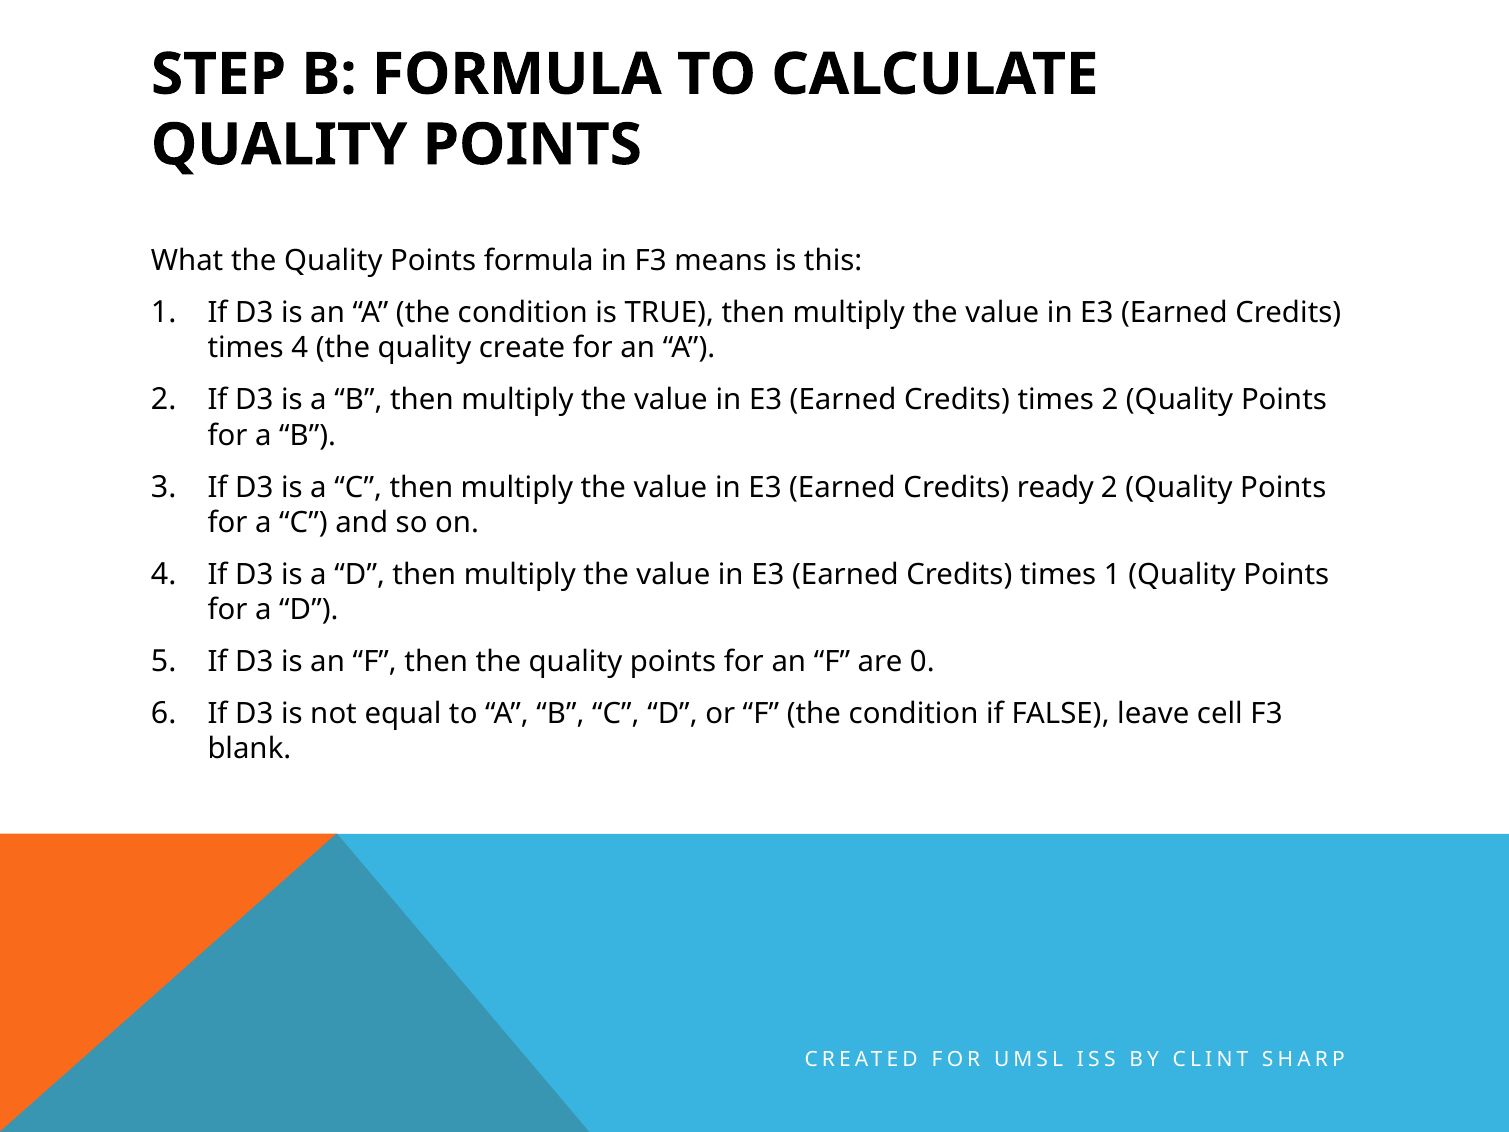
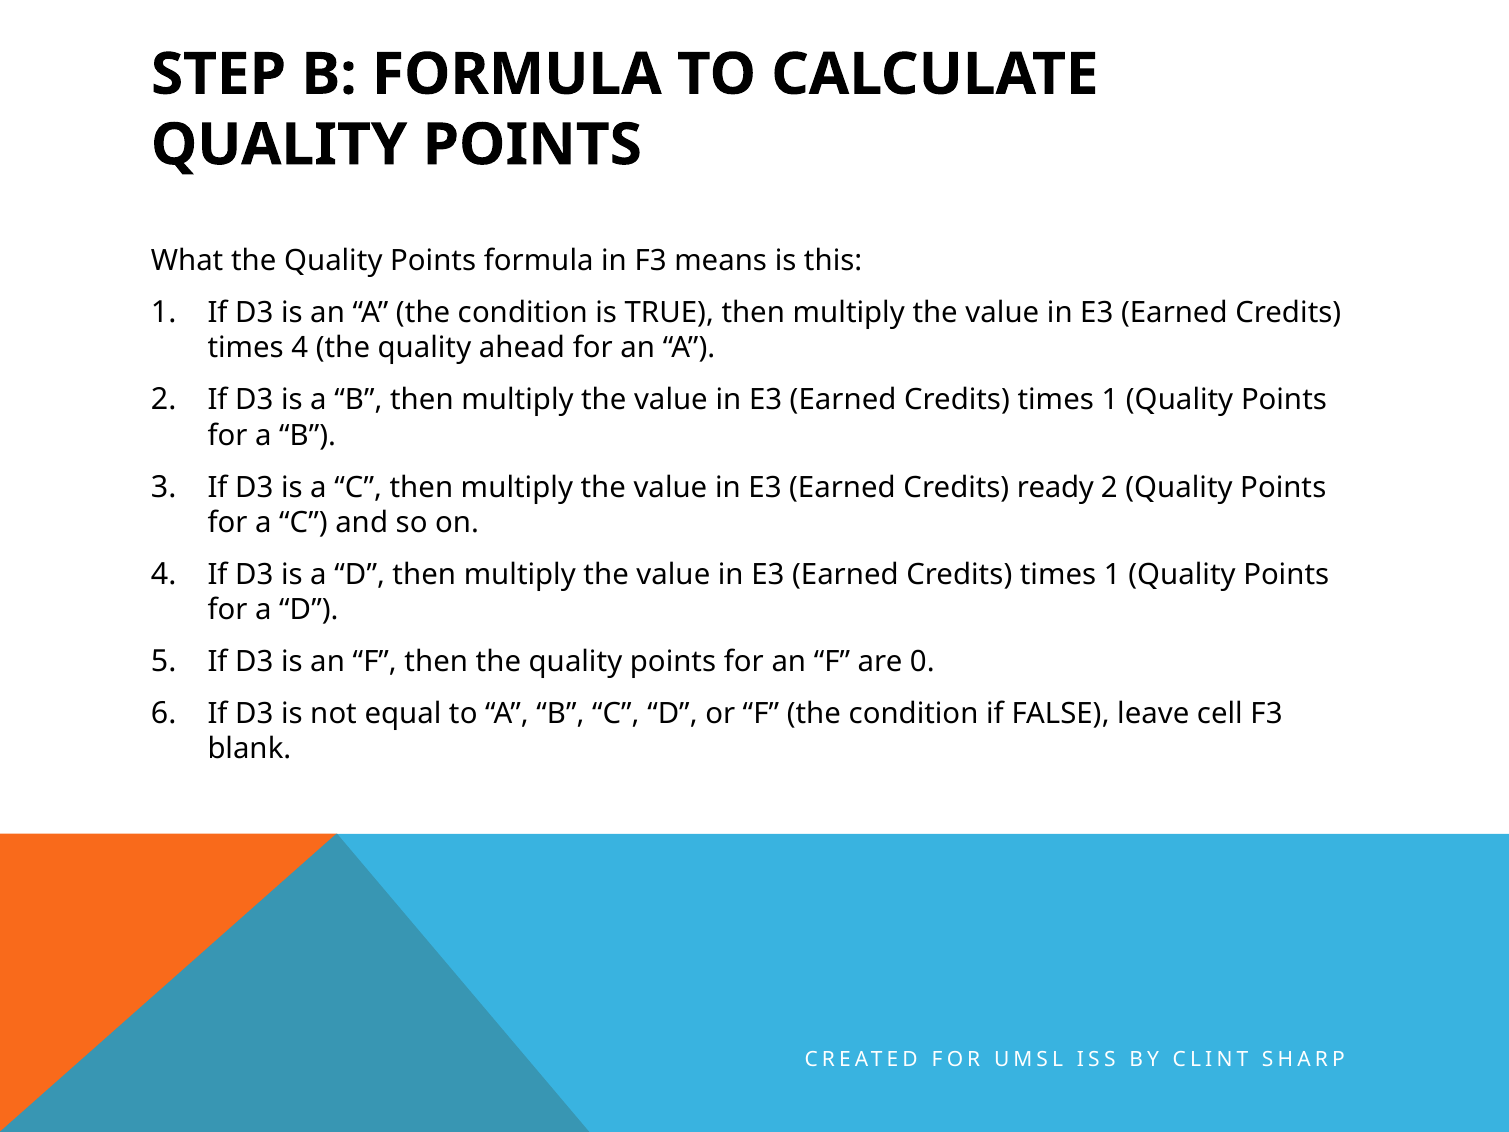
create: create -> ahead (522, 348)
2: 2 -> 1 (1110, 400)
